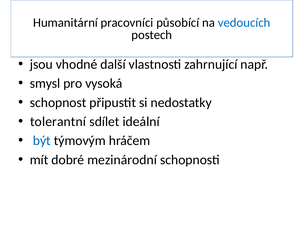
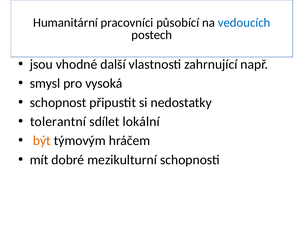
ideální: ideální -> lokální (141, 121)
být colour: blue -> orange (42, 140)
mezinárodní: mezinárodní -> mezikulturní (122, 159)
